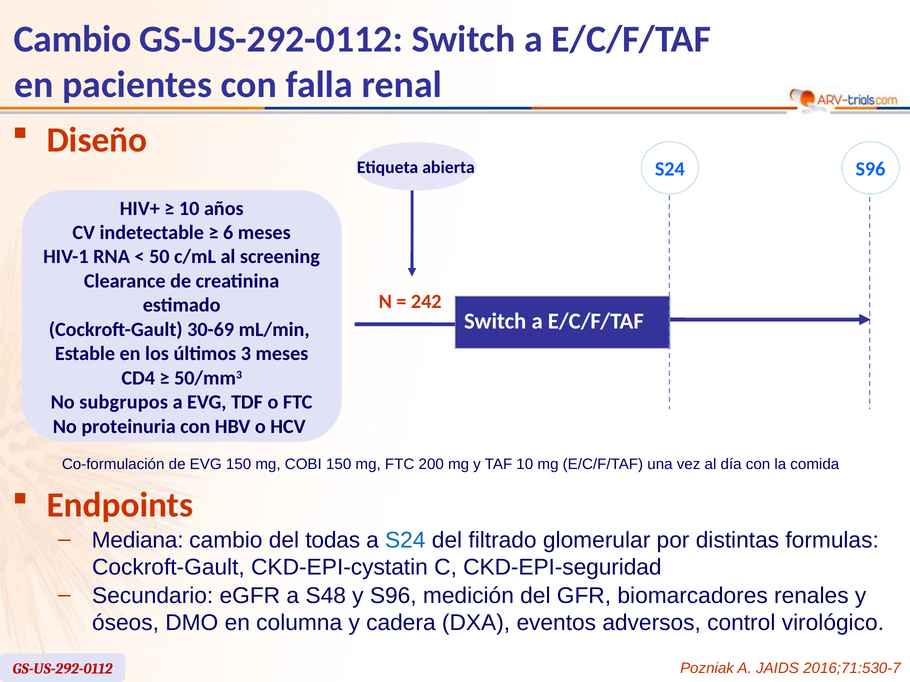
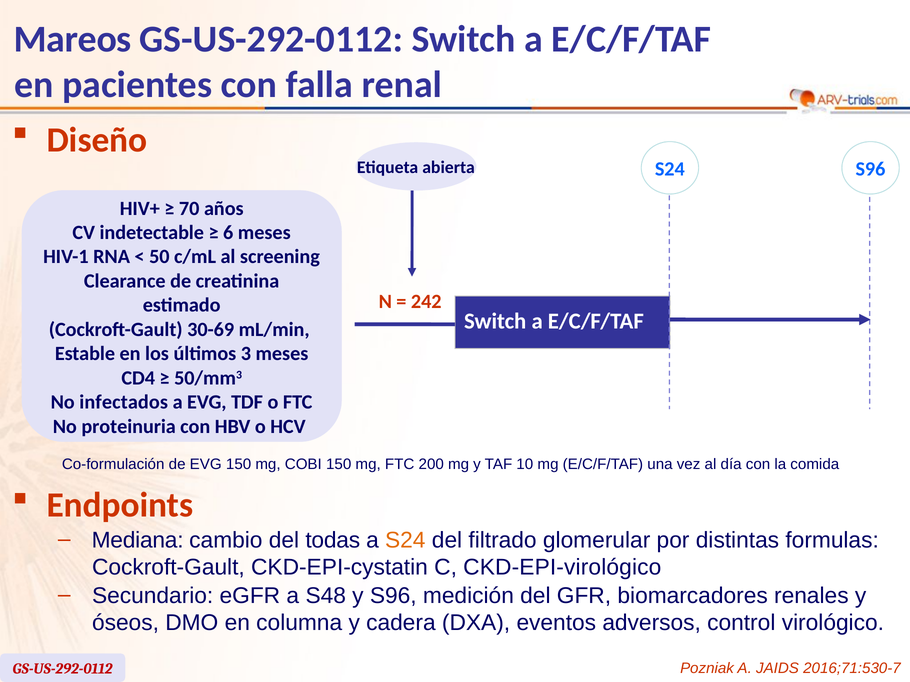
Cambio: Cambio -> Mareos (73, 39)
10: 10 -> 70 (189, 209)
subgrupos: subgrupos -> infectados (124, 403)
S24 colour: blue -> orange (405, 541)
CKD-EPI-seguridad: CKD-EPI-seguridad -> CKD-EPI-virológico (562, 568)
